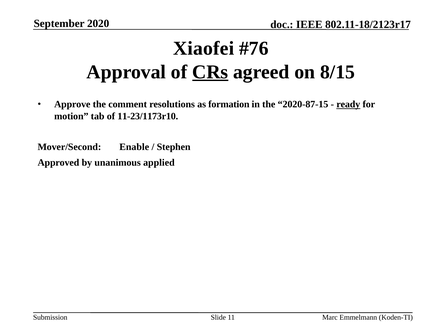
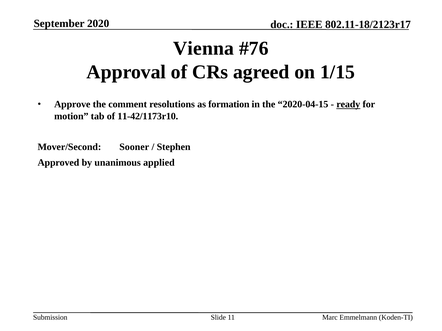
Xiaofei: Xiaofei -> Vienna (204, 48)
CRs underline: present -> none (210, 72)
8/15: 8/15 -> 1/15 (338, 72)
2020-87-15: 2020-87-15 -> 2020-04-15 (303, 105)
11-23/1173r10: 11-23/1173r10 -> 11-42/1173r10 (148, 116)
Enable: Enable -> Sooner (134, 147)
